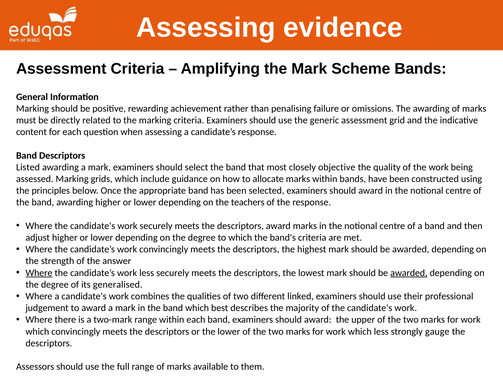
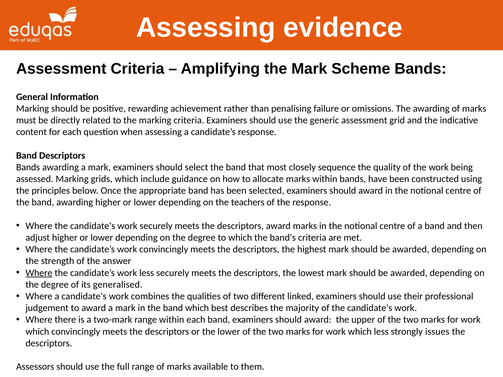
Listed: Listed -> Bands (28, 167)
objective: objective -> sequence (337, 167)
awarded underline: present -> none (409, 273)
gauge: gauge -> issues (437, 332)
